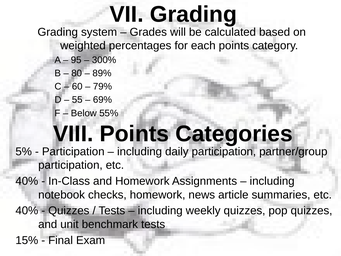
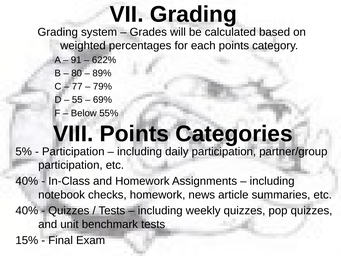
95: 95 -> 91 (76, 60)
300%: 300% -> 622% (104, 60)
60: 60 -> 77 (77, 86)
